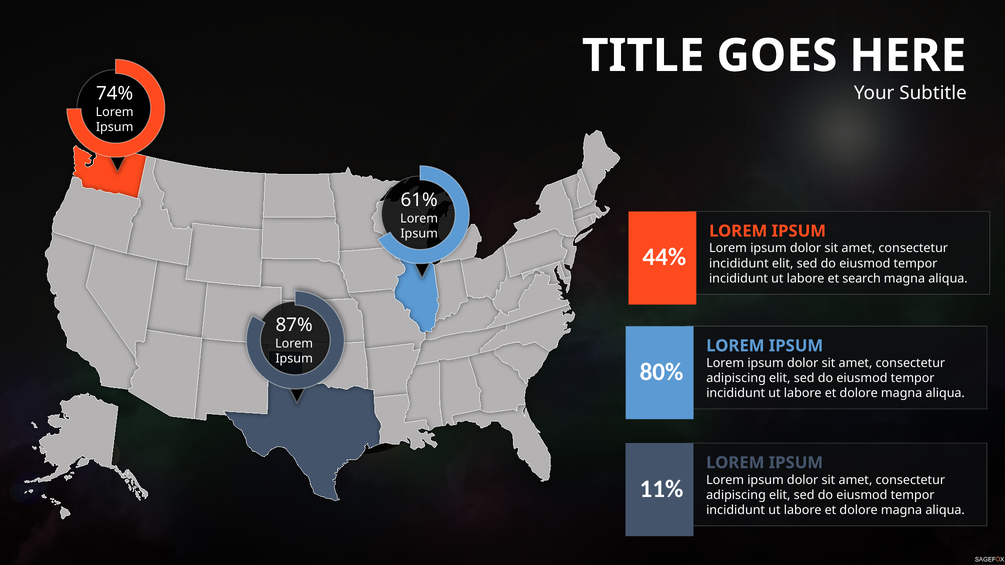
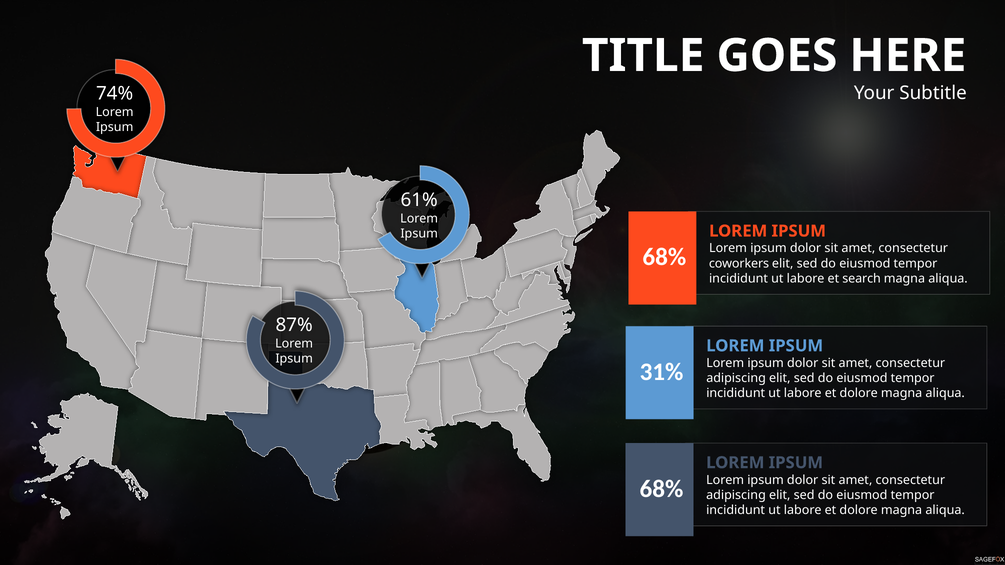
44%: 44% -> 68% (664, 257)
incididunt: incididunt -> coworkers (739, 264)
80%: 80% -> 31% (662, 372)
11%: 11% -> 68% (661, 489)
